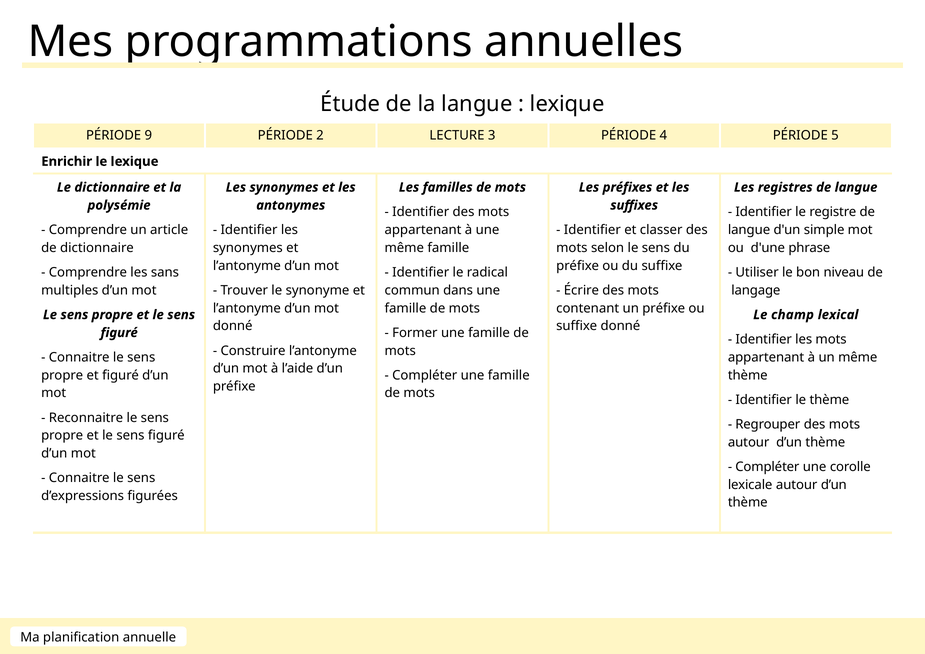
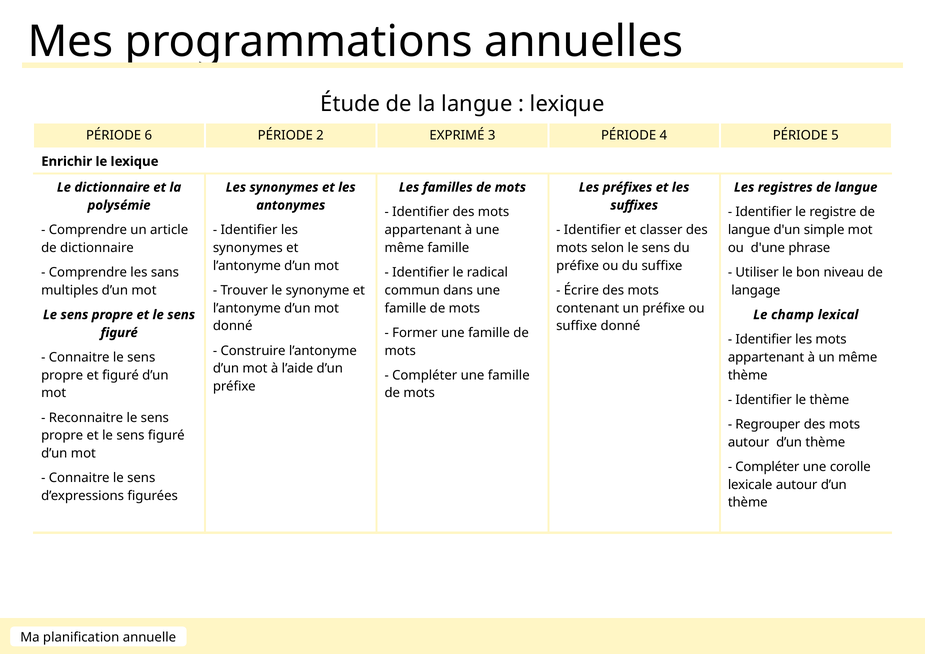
9: 9 -> 6 (148, 136)
LECTURE: LECTURE -> EXPRIMÉ (457, 136)
